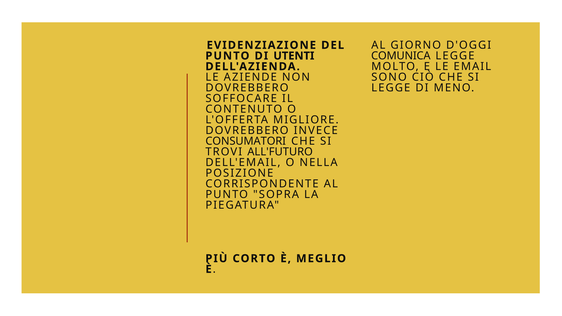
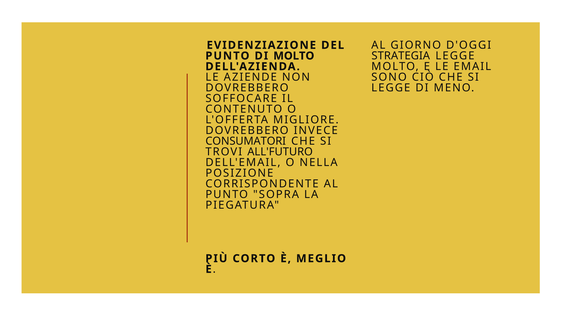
COMUNICA: COMUNICA -> STRATEGIA (401, 56)
DI UTENTI: UTENTI -> MOLTO (294, 56)
